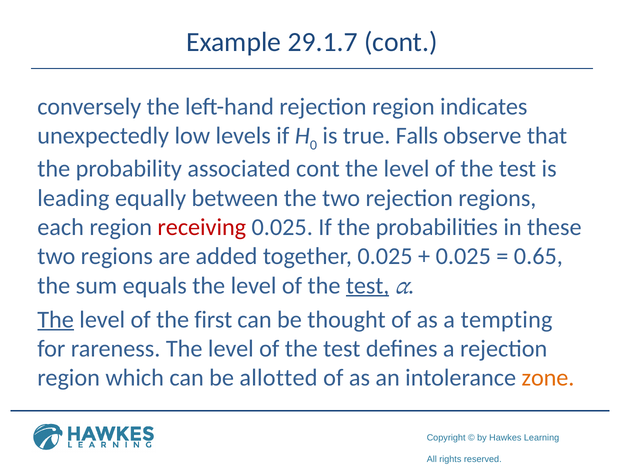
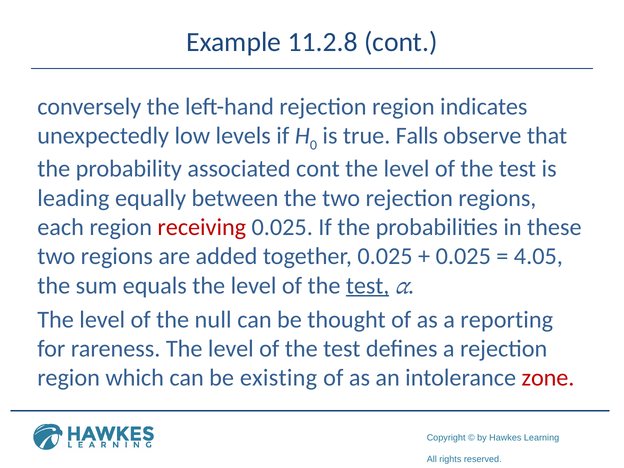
29.1.7: 29.1.7 -> 11.2.8 (323, 42)
0.65: 0.65 -> 4.05 (538, 256)
The underline: present -> none (56, 320)
first: first -> null (213, 320)
tempting: tempting -> reporting (507, 320)
allotted: allotted -> existing (279, 378)
zone colour: orange -> red (548, 378)
